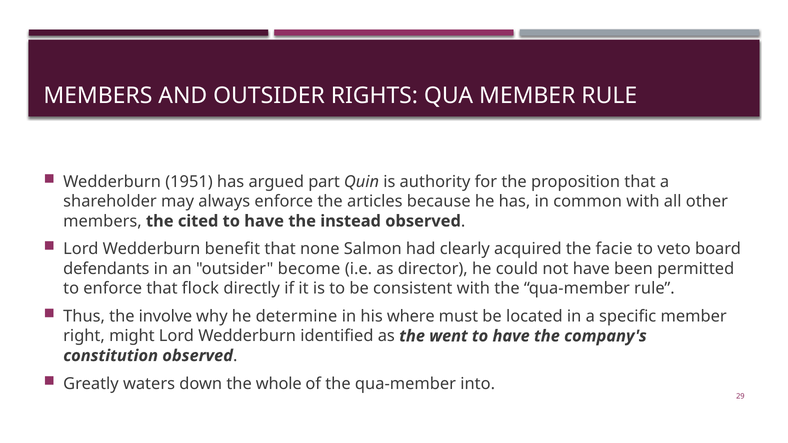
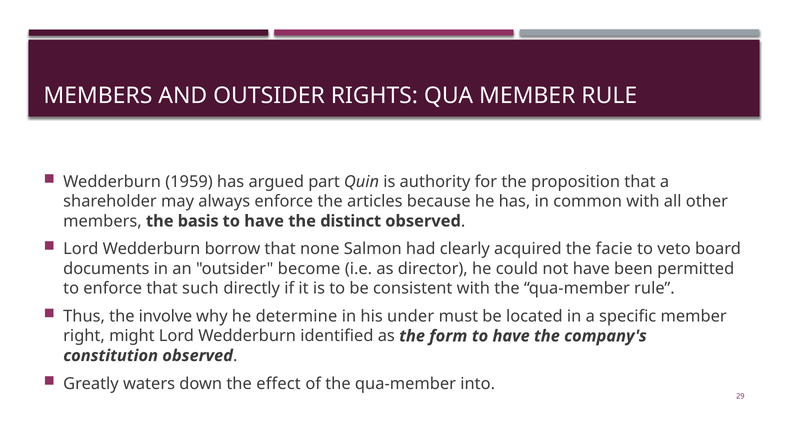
1951: 1951 -> 1959 (189, 182)
cited: cited -> basis (198, 221)
instead: instead -> distinct (351, 221)
benefit: benefit -> borrow (233, 249)
defendants: defendants -> documents (106, 269)
flock: flock -> such (200, 289)
where: where -> under (411, 316)
went: went -> form (448, 336)
whole: whole -> effect (279, 384)
